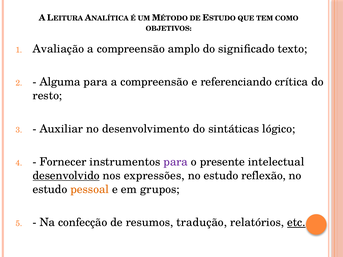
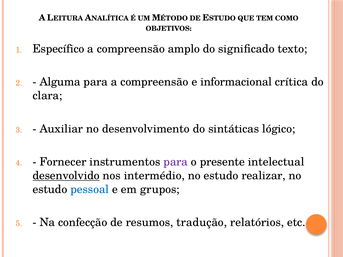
Avaliação: Avaliação -> Específico (58, 49)
referenciando: referenciando -> informacional (236, 82)
resto: resto -> clara (47, 96)
expressões: expressões -> intermédio (154, 176)
reflexão: reflexão -> realizar (264, 176)
pessoal colour: orange -> blue (90, 189)
etc underline: present -> none (296, 223)
